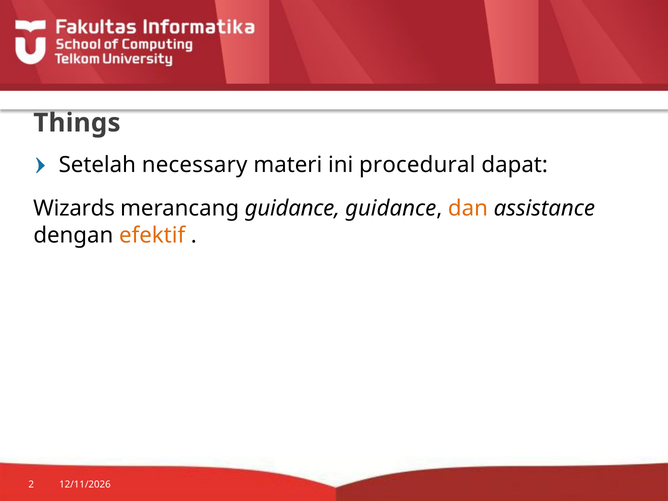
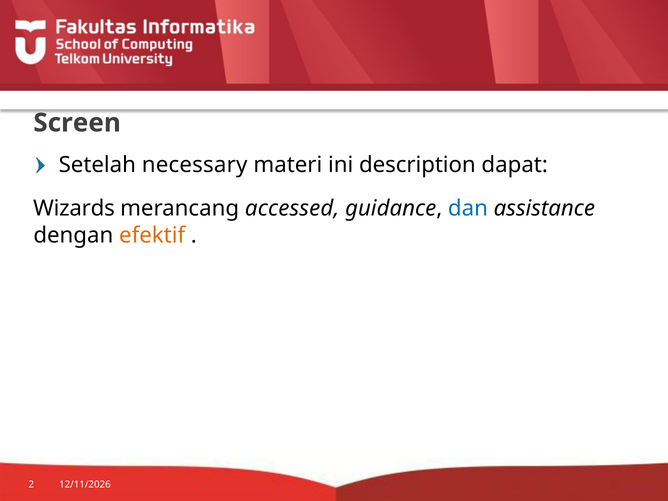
Things: Things -> Screen (77, 123)
procedural: procedural -> description (417, 165)
merancang guidance: guidance -> accessed (292, 208)
dan colour: orange -> blue (468, 208)
